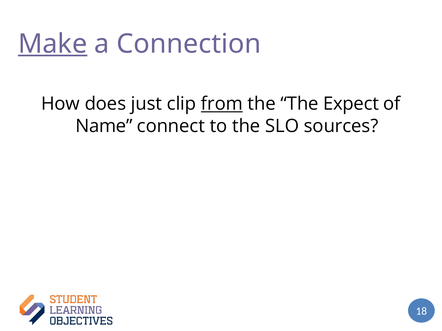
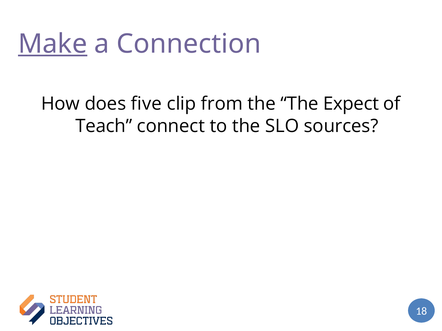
just: just -> five (146, 104)
from underline: present -> none (222, 104)
Name: Name -> Teach (104, 126)
